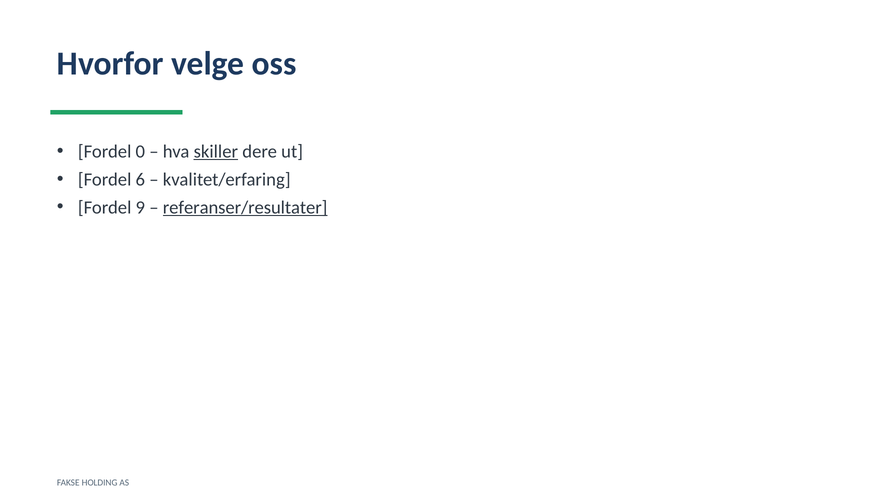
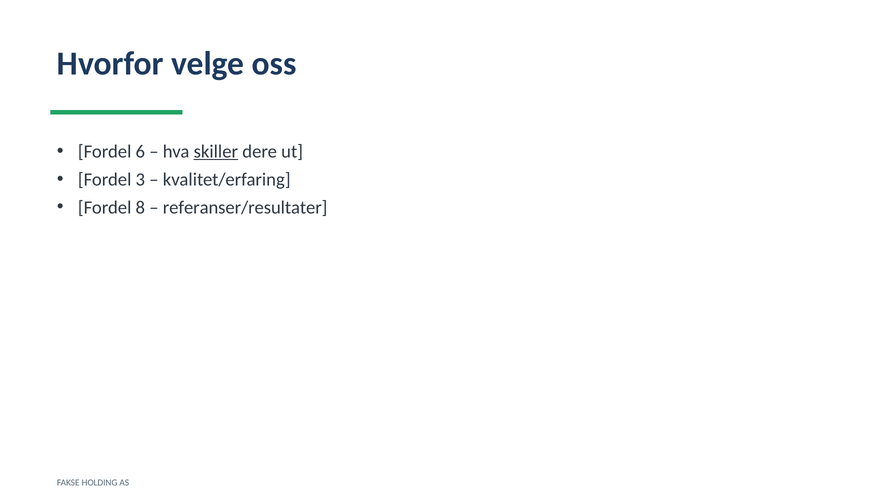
0: 0 -> 6 (140, 152)
6: 6 -> 3 (140, 180)
9: 9 -> 8 (140, 208)
referanser/resultater underline: present -> none (245, 208)
